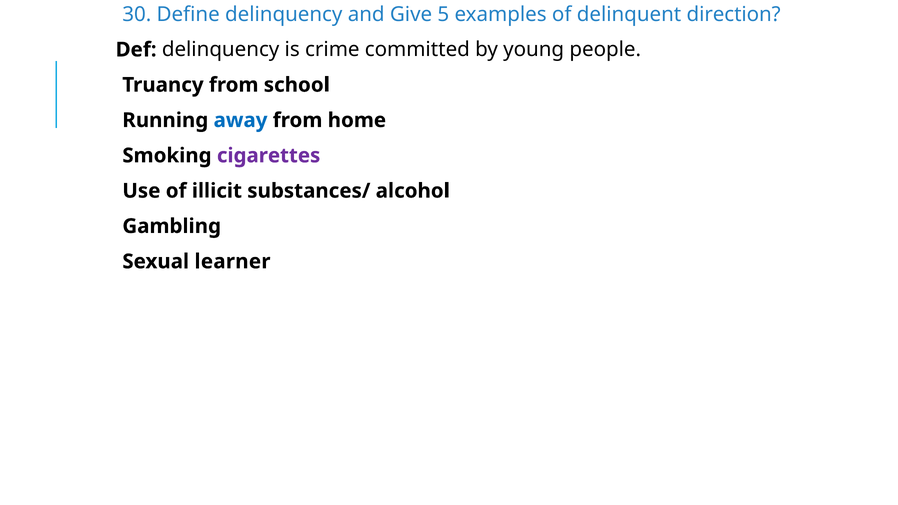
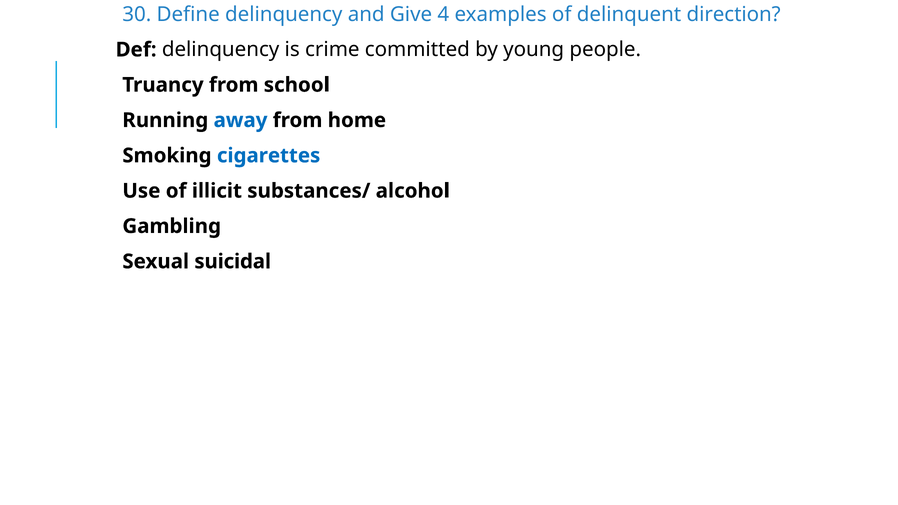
5: 5 -> 4 (443, 14)
cigarettes colour: purple -> blue (269, 156)
learner: learner -> suicidal (233, 262)
